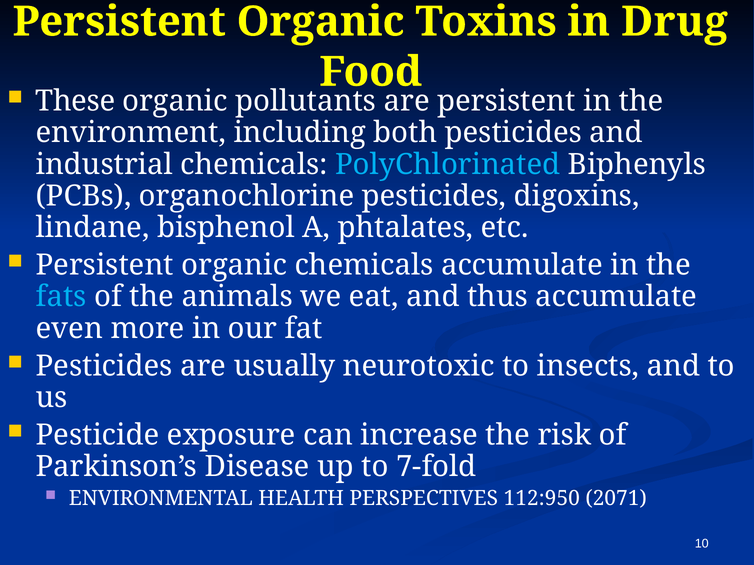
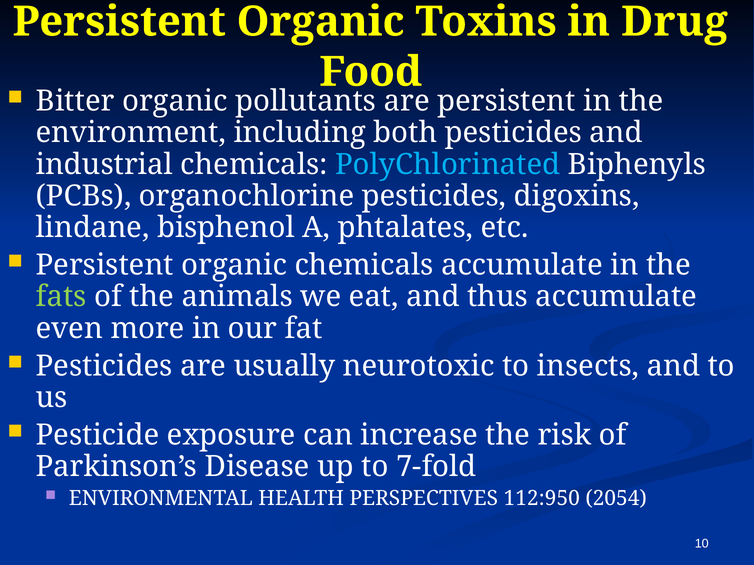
These: These -> Bitter (75, 101)
fats colour: light blue -> light green (61, 297)
2071: 2071 -> 2054 (616, 499)
